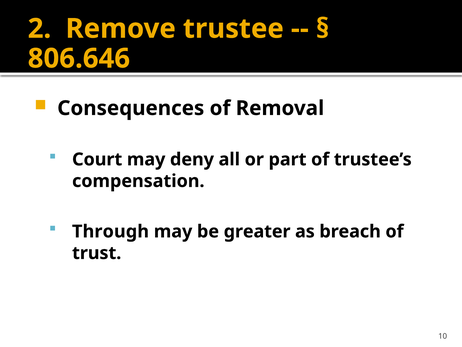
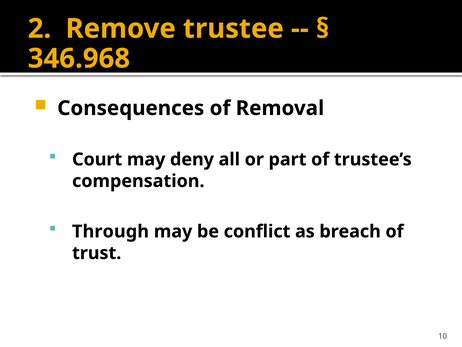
806.646: 806.646 -> 346.968 (79, 58)
greater: greater -> conflict (257, 231)
